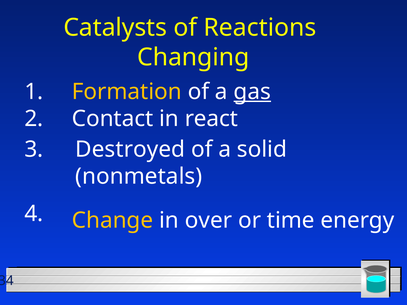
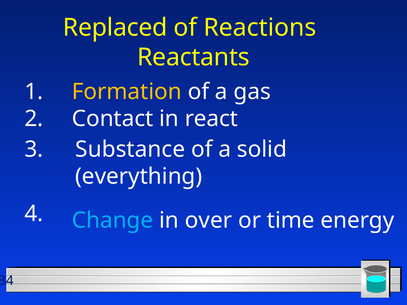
Catalysts: Catalysts -> Replaced (115, 28)
Changing: Changing -> Reactants (193, 57)
gas underline: present -> none (252, 92)
Destroyed: Destroyed -> Substance (130, 149)
nonmetals: nonmetals -> everything (139, 177)
Change colour: yellow -> light blue (113, 221)
